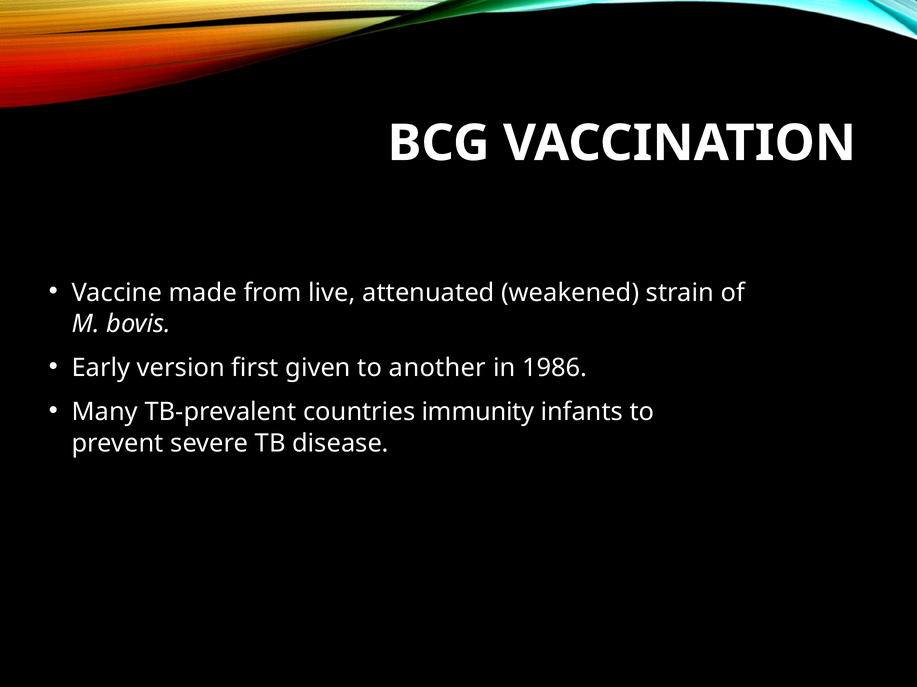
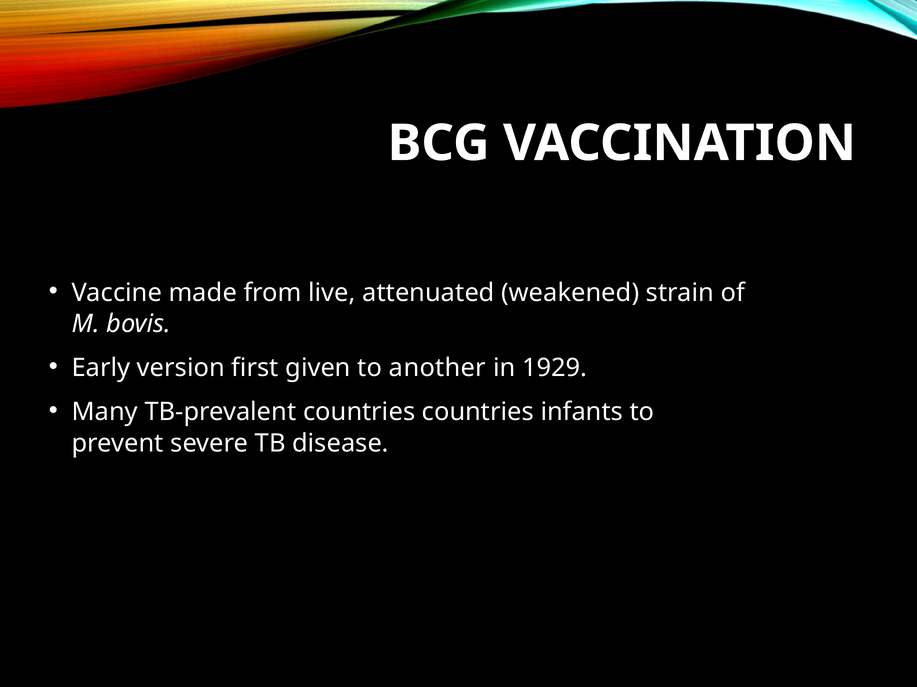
1986: 1986 -> 1929 (555, 368)
countries immunity: immunity -> countries (478, 413)
